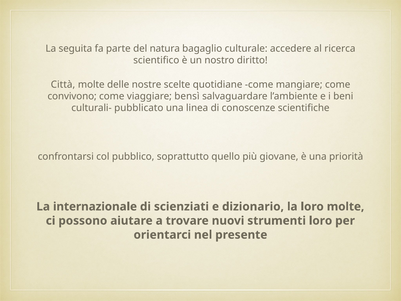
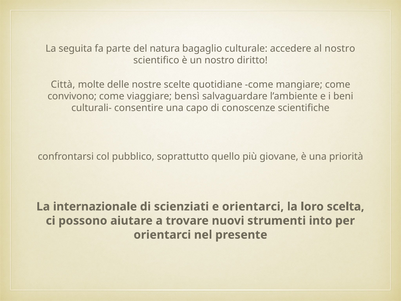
al ricerca: ricerca -> nostro (340, 48)
pubblicato: pubblicato -> consentire (139, 108)
linea: linea -> capo (197, 108)
e dizionario: dizionario -> orientarci (253, 206)
loro molte: molte -> scelta (346, 206)
strumenti loro: loro -> into (321, 221)
